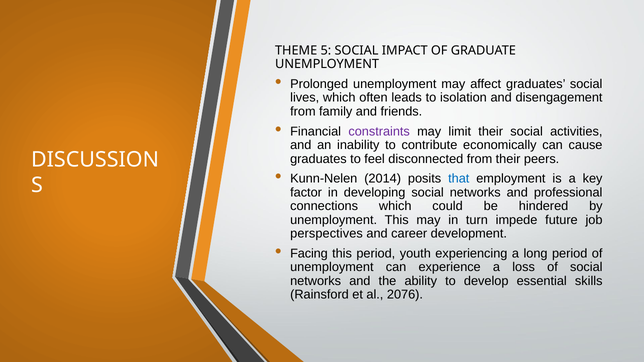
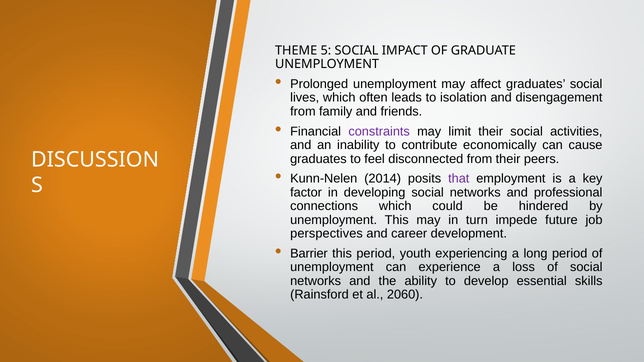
that colour: blue -> purple (459, 179)
Facing: Facing -> Barrier (309, 254)
2076: 2076 -> 2060 (405, 295)
